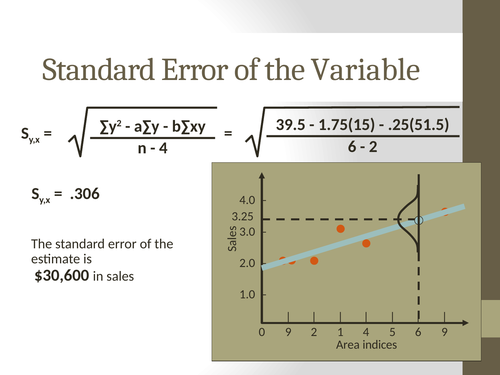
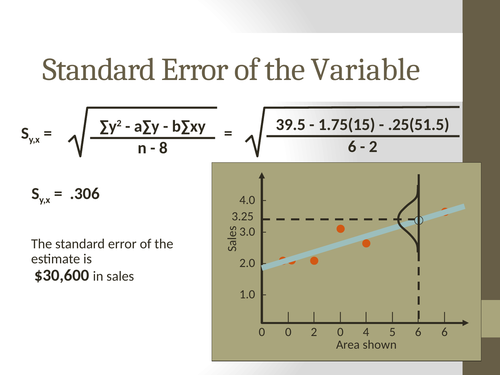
4: 4 -> 8 (163, 148)
0 9: 9 -> 0 (288, 332)
2 1: 1 -> 0 (340, 332)
6 9: 9 -> 6 (445, 332)
indices: indices -> shown (380, 345)
